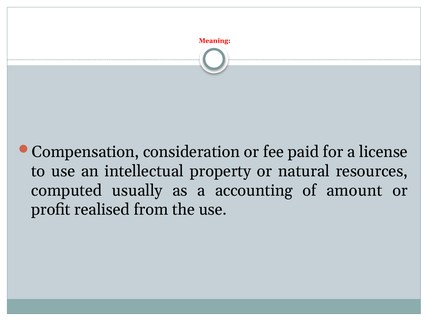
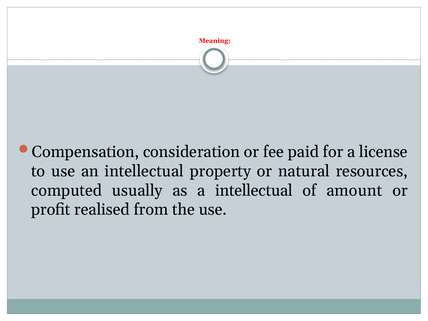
a accounting: accounting -> intellectual (254, 190)
